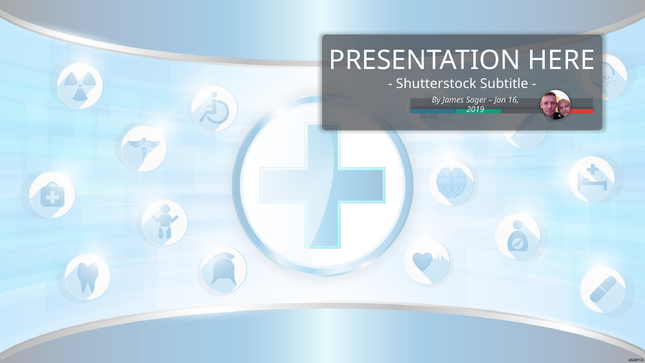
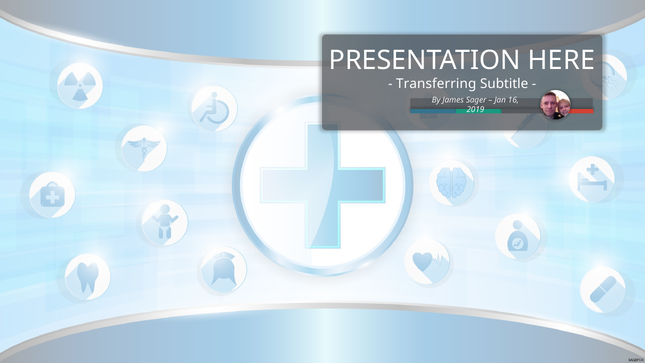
Shutterstock: Shutterstock -> Transferring (436, 84)
